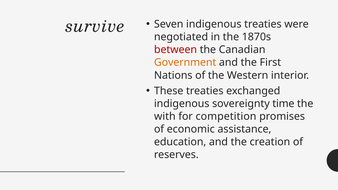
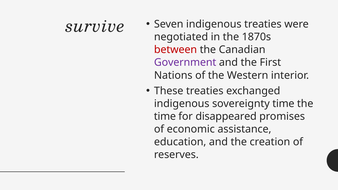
Government colour: orange -> purple (185, 63)
with: with -> time (165, 116)
competition: competition -> disappeared (226, 116)
